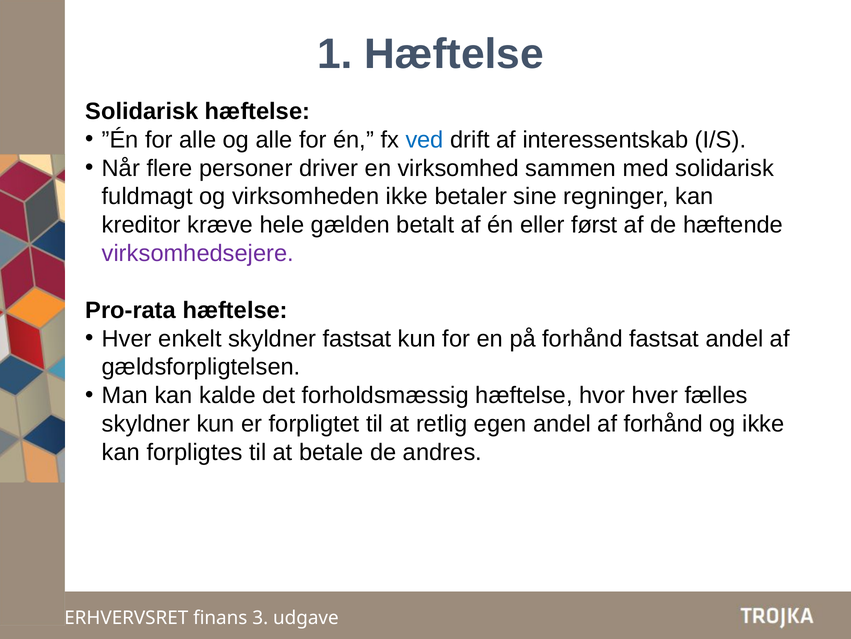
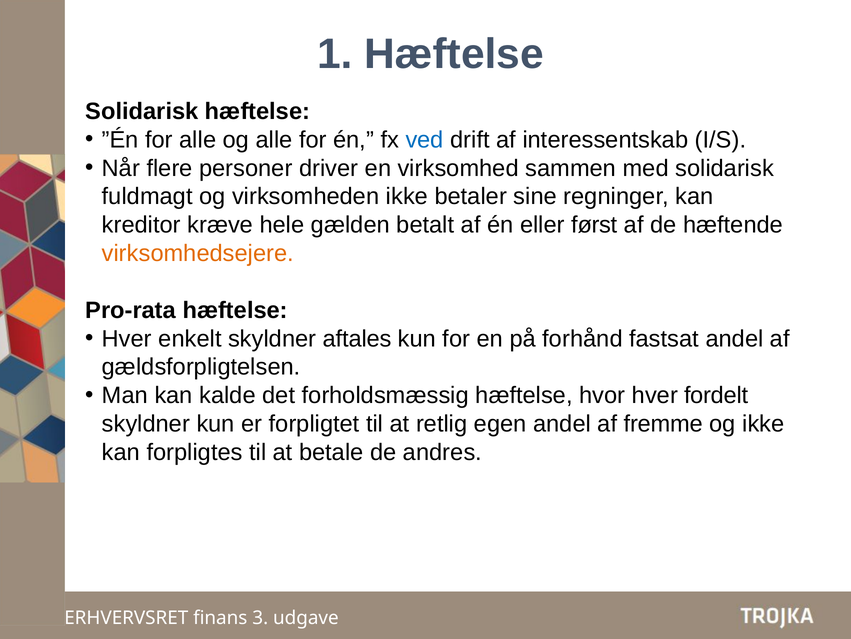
virksomhedsejere colour: purple -> orange (198, 253)
skyldner fastsat: fastsat -> aftales (357, 338)
fælles: fælles -> fordelt (716, 395)
af forhånd: forhånd -> fremme (663, 423)
